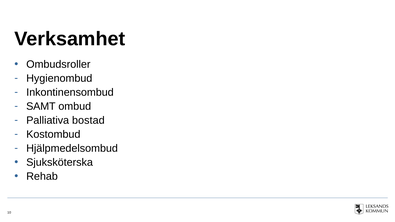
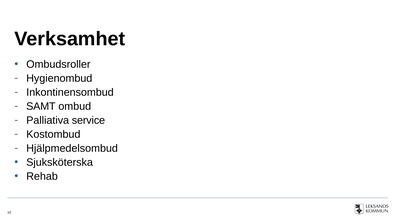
bostad: bostad -> service (88, 120)
